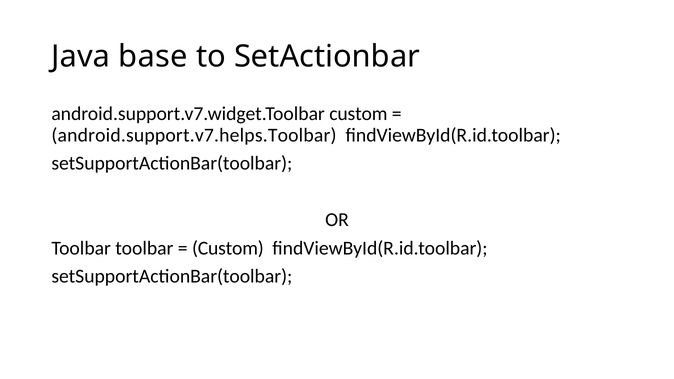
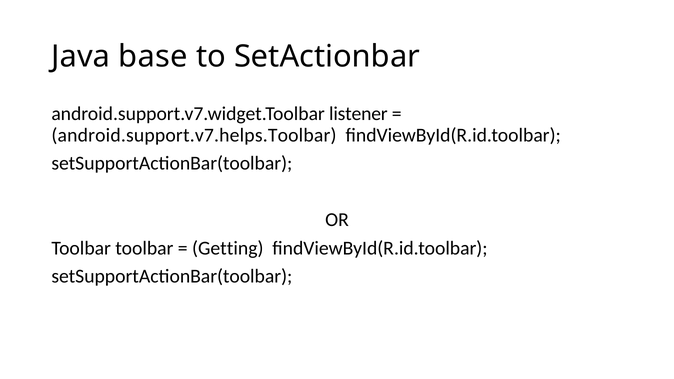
android.support.v7.widget.Toolbar custom: custom -> listener (358, 114)
Custom: Custom -> Getting (228, 248)
